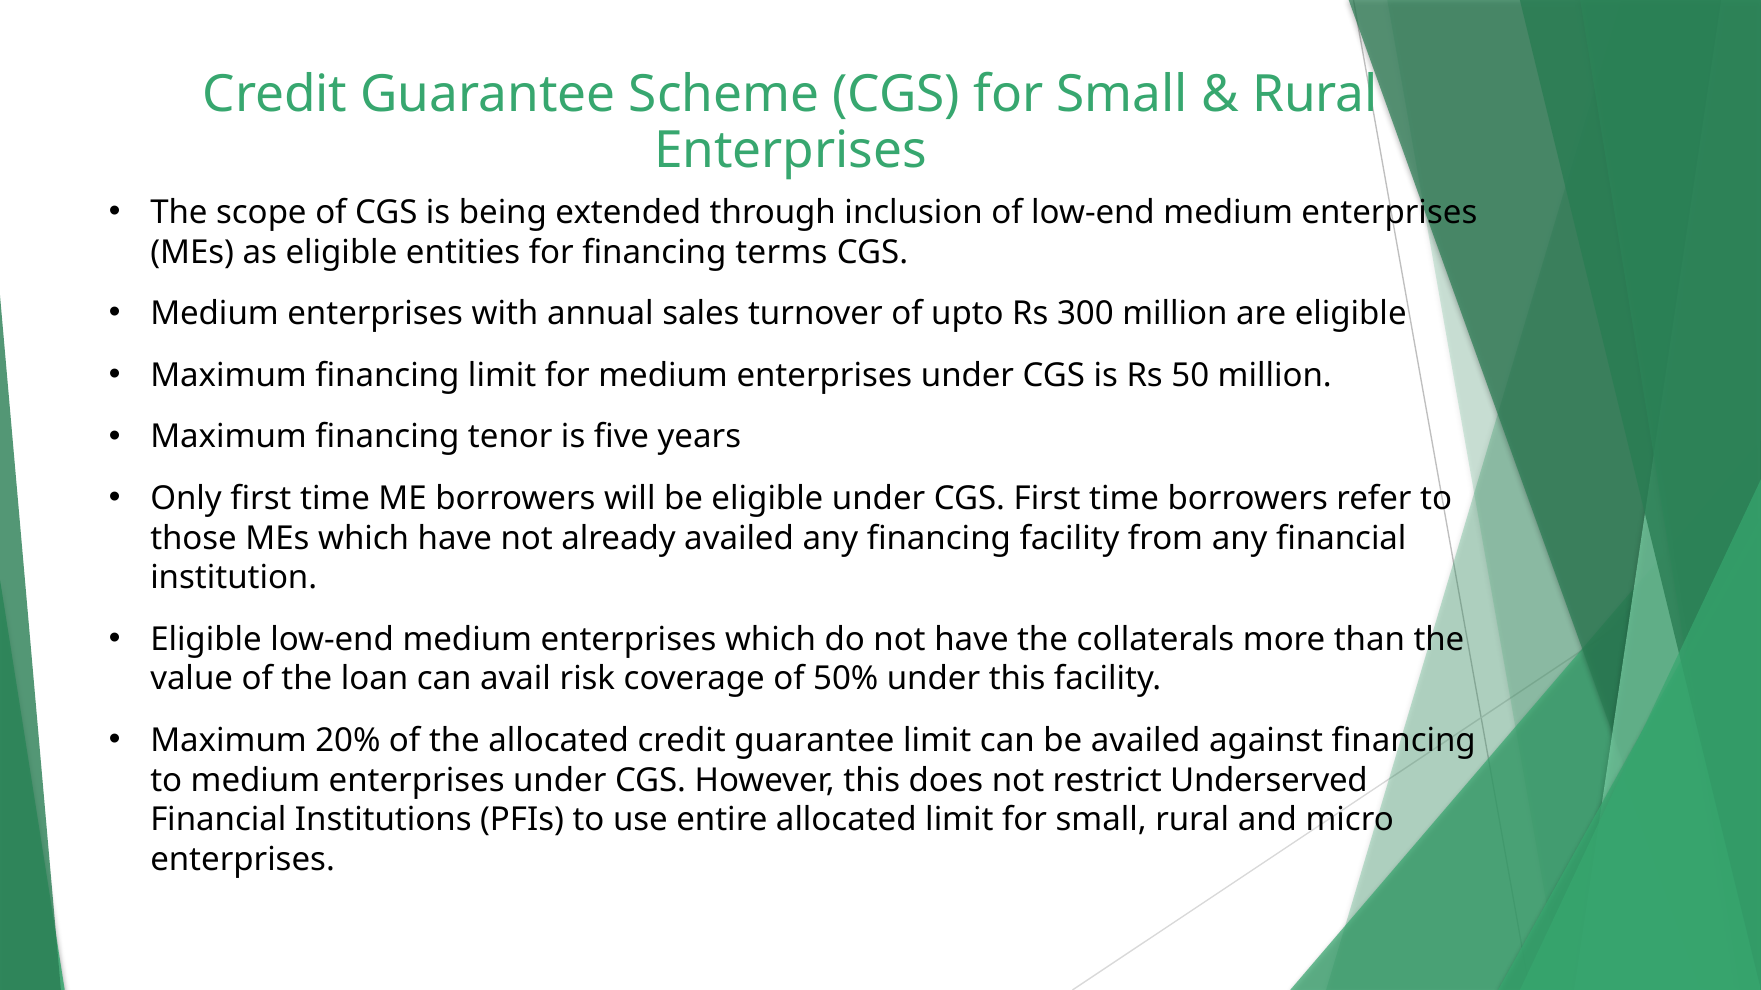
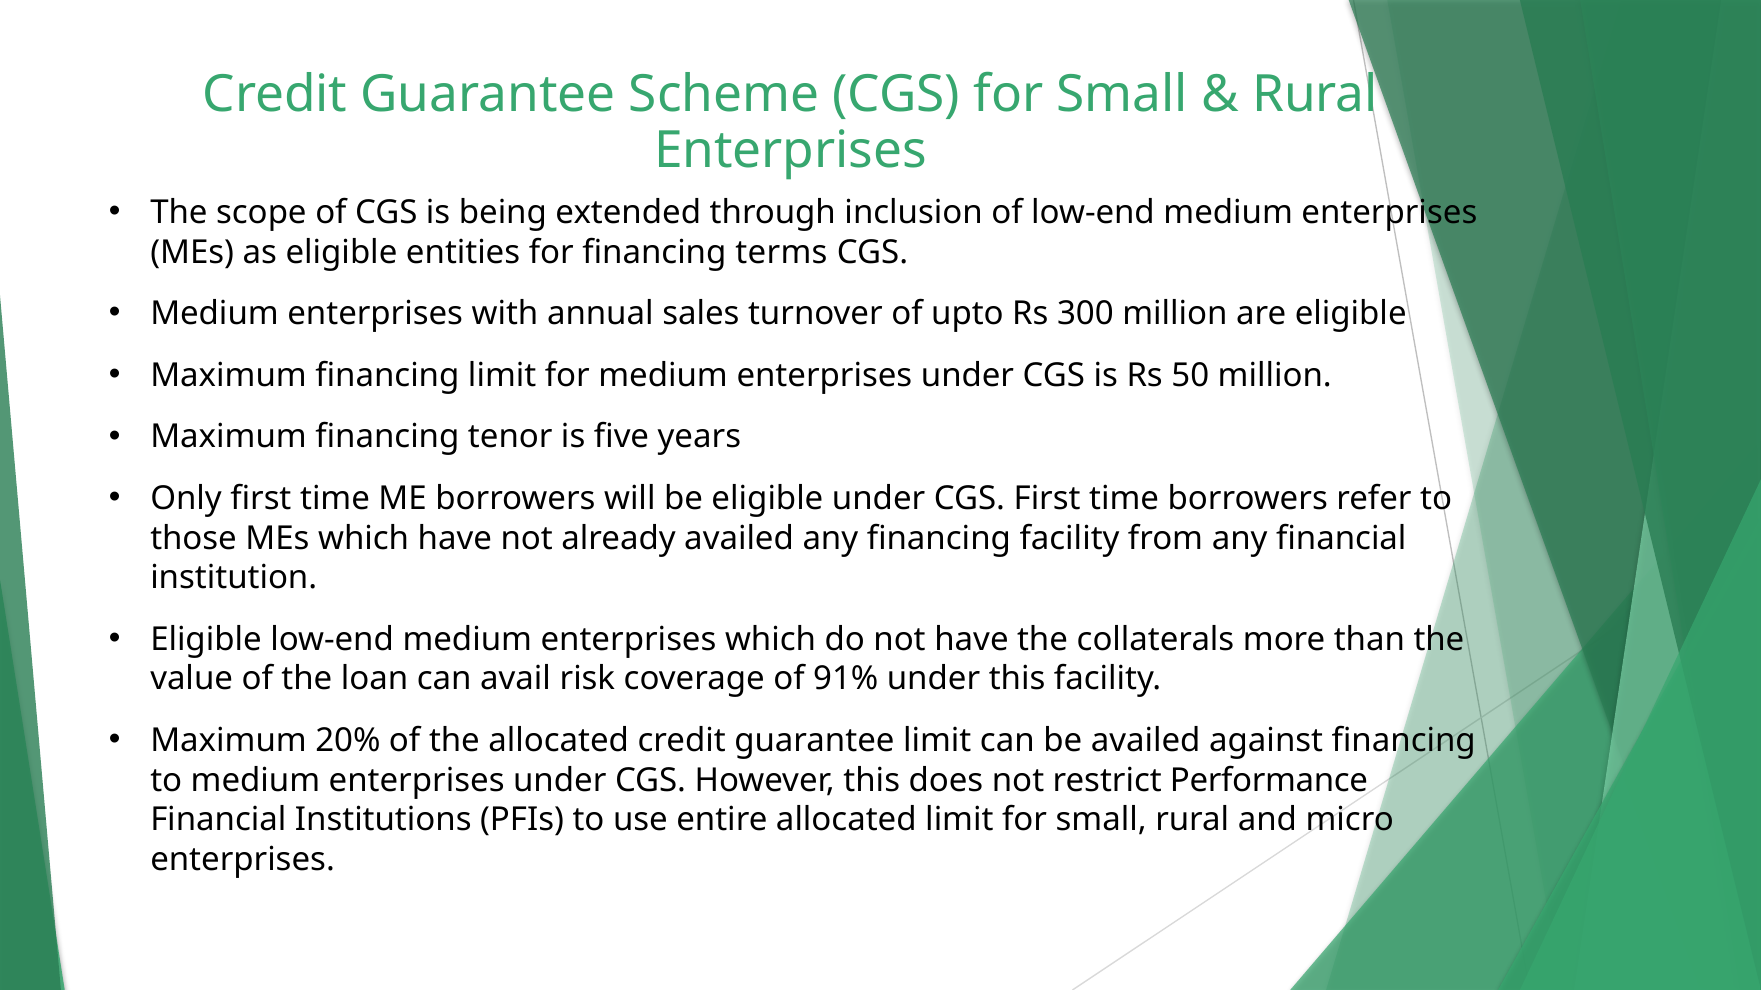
50%: 50% -> 91% (846, 679)
Underserved: Underserved -> Performance (1269, 781)
